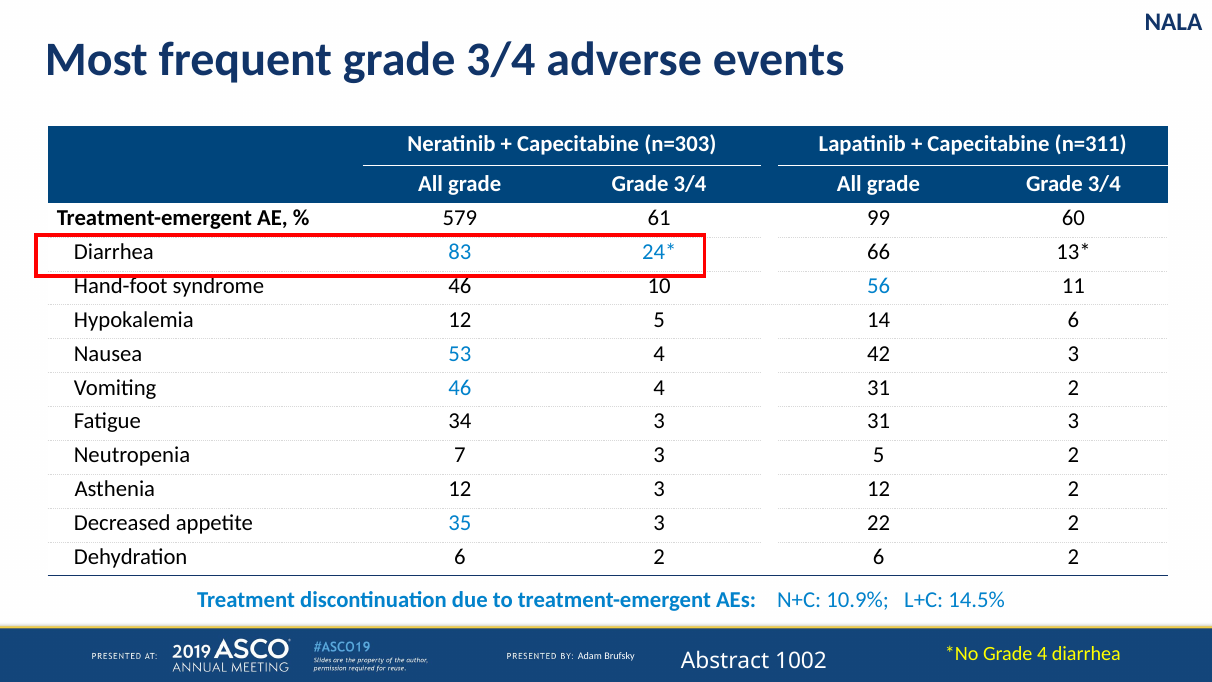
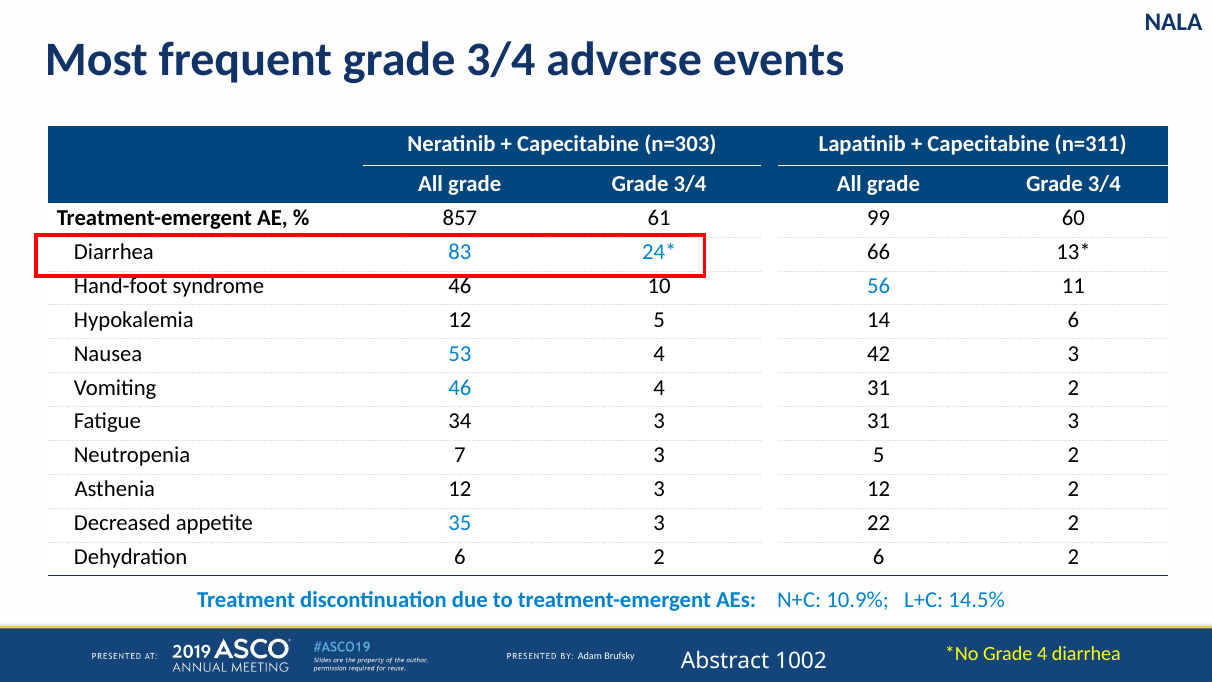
579: 579 -> 857 (460, 218)
